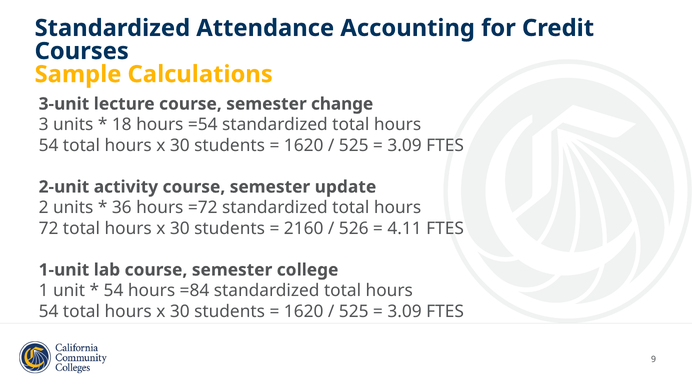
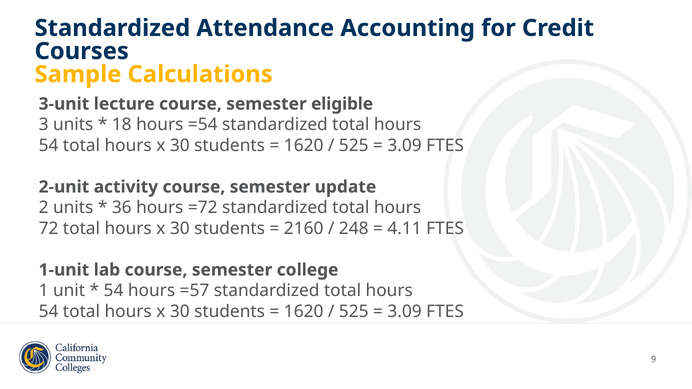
change: change -> eligible (342, 104)
526: 526 -> 248 (354, 229)
=84: =84 -> =57 (194, 291)
